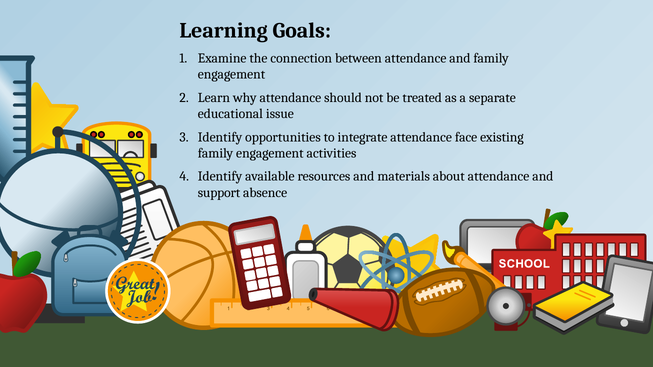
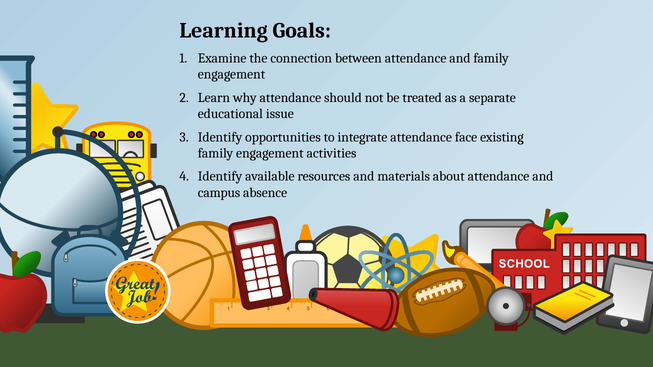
support: support -> campus (219, 193)
